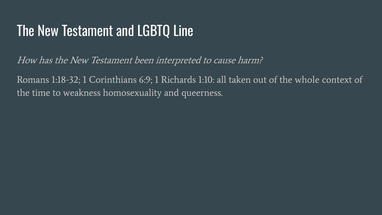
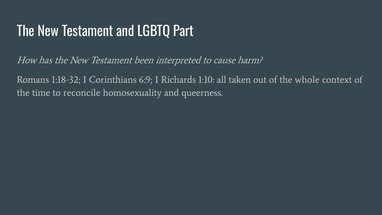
Line: Line -> Part (183, 32)
weakness: weakness -> reconcile (82, 93)
